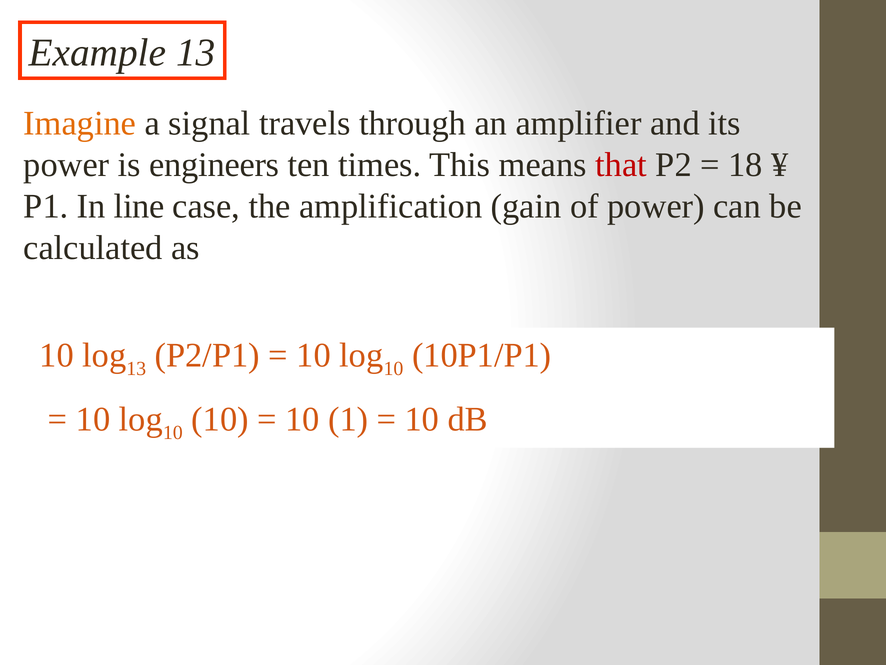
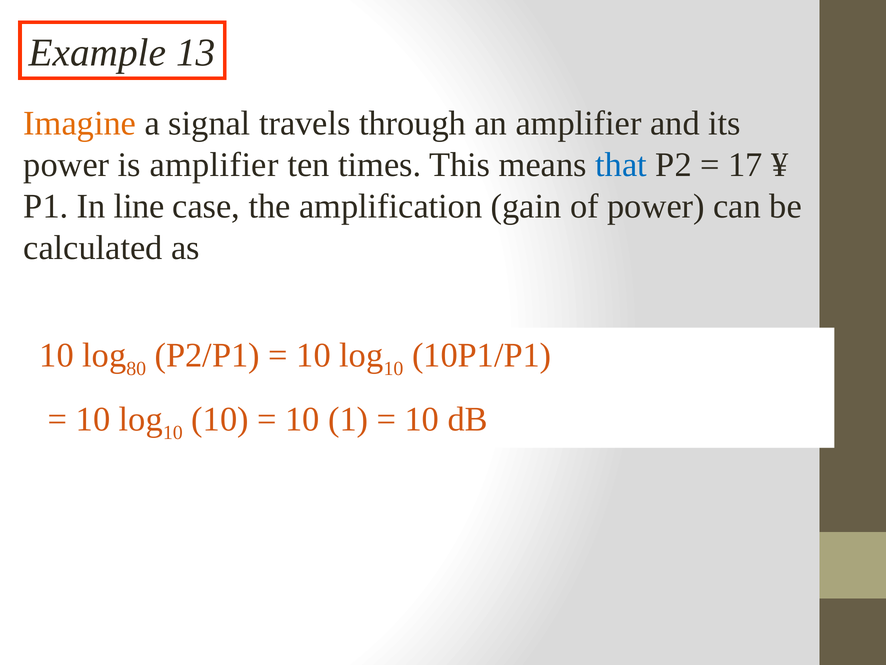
is engineers: engineers -> amplifier (214, 165)
that colour: red -> blue (621, 165)
18: 18 -> 17 (745, 165)
13: 13 -> 80 (136, 368)
